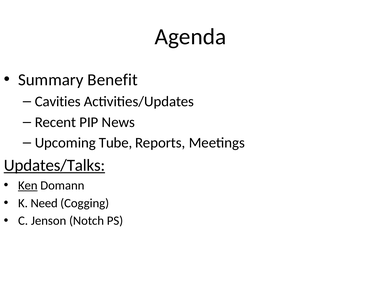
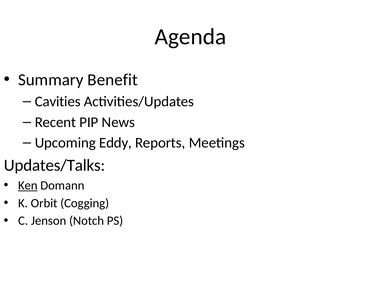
Tube: Tube -> Eddy (116, 143)
Updates/Talks underline: present -> none (55, 166)
Need: Need -> Orbit (44, 204)
